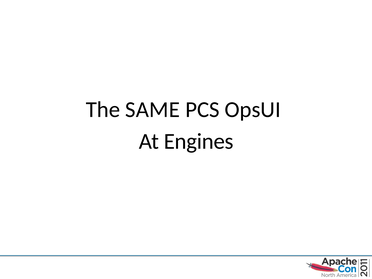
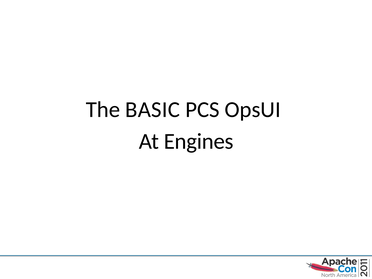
SAME: SAME -> BASIC (153, 110)
